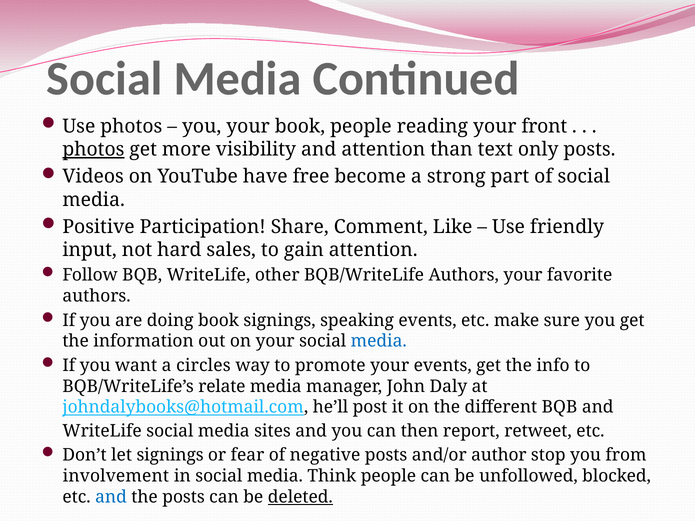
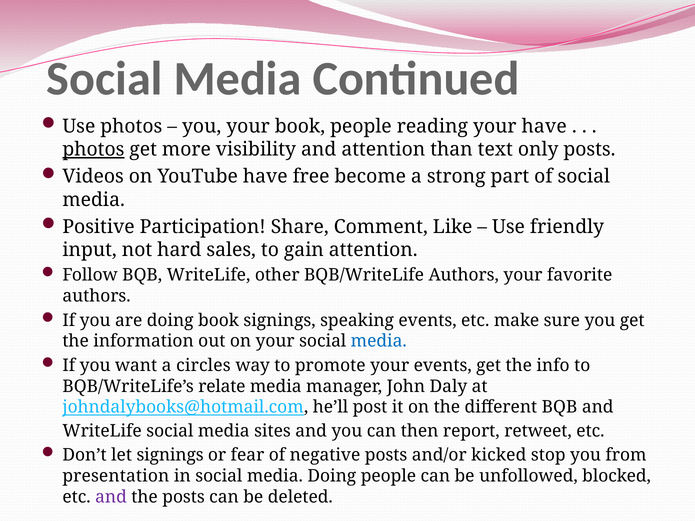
your front: front -> have (544, 126)
author: author -> kicked (499, 455)
involvement: involvement -> presentation (116, 476)
media Think: Think -> Doing (332, 476)
and colour: blue -> purple (111, 497)
deleted underline: present -> none (300, 497)
